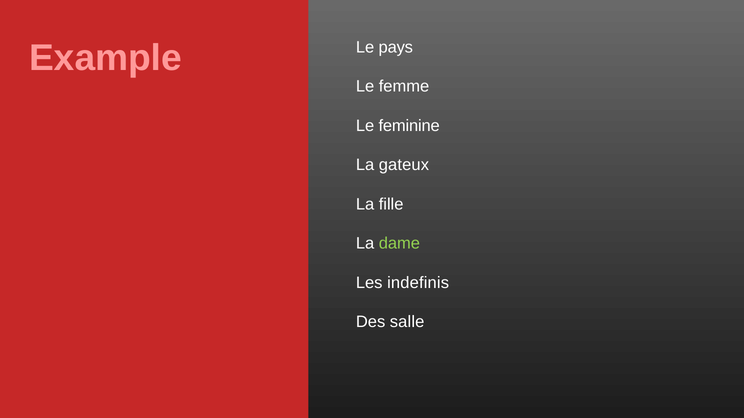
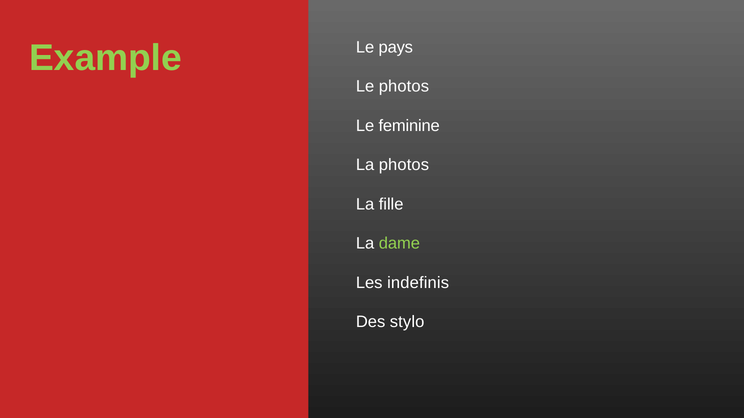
Example colour: pink -> light green (105, 58)
Le femme: femme -> photos (404, 87)
La gateux: gateux -> photos (404, 165)
salle: salle -> stylo (407, 322)
